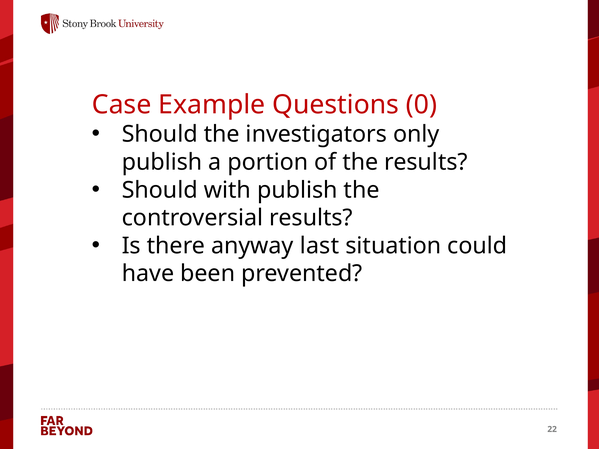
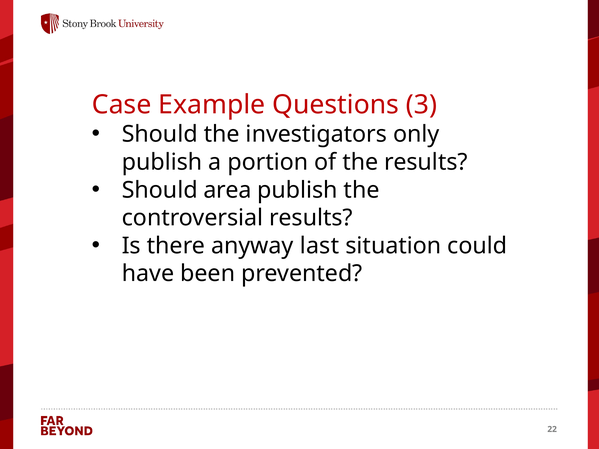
0: 0 -> 3 (422, 105)
with: with -> area (228, 190)
